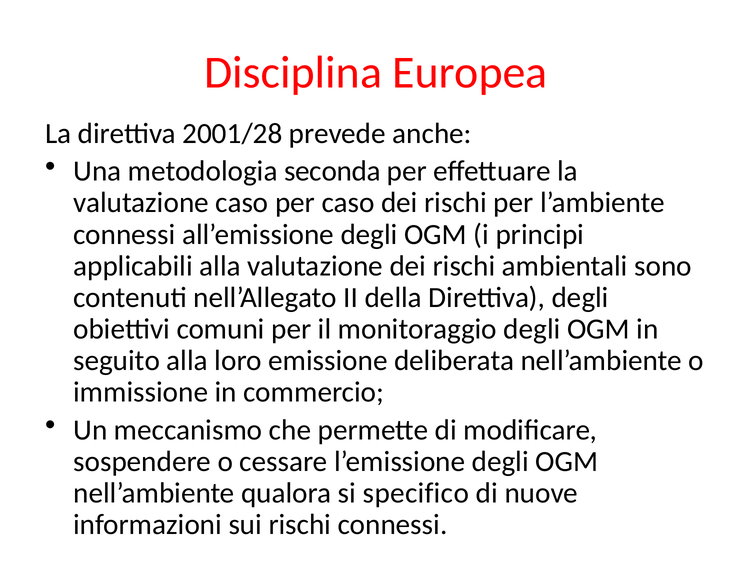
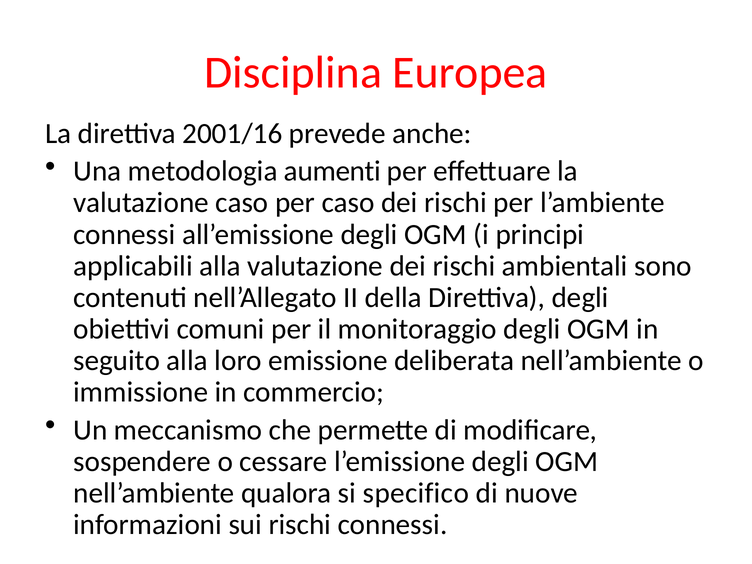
2001/28: 2001/28 -> 2001/16 (232, 134)
seconda: seconda -> aumenti (332, 171)
